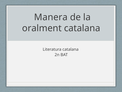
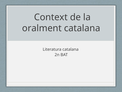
Manera: Manera -> Context (51, 17)
